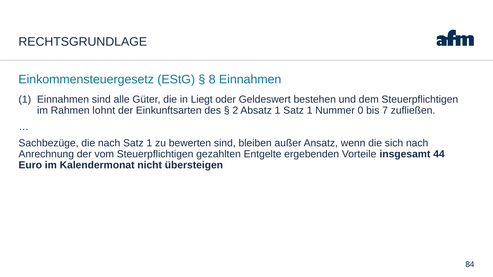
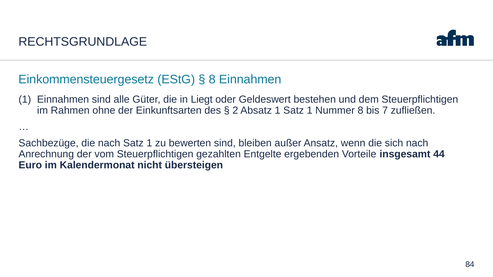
lohnt: lohnt -> ohne (104, 111)
Nummer 0: 0 -> 8 (360, 111)
